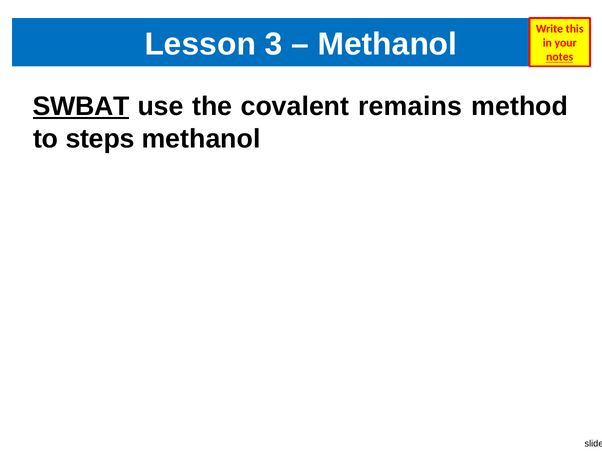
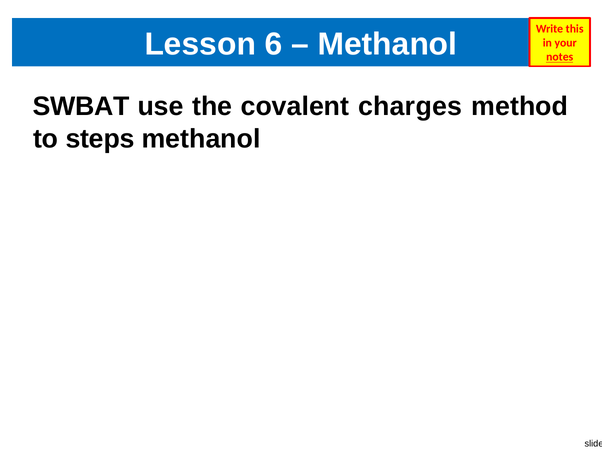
3: 3 -> 6 (274, 44)
SWBAT underline: present -> none (81, 106)
remains: remains -> charges (410, 106)
